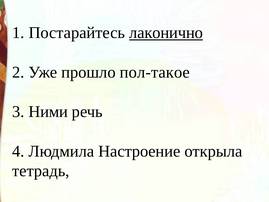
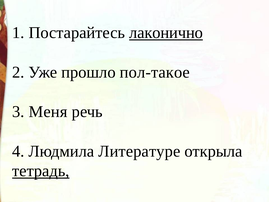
Ними: Ними -> Меня (48, 112)
Настроение: Настроение -> Литературе (139, 151)
тетрадь underline: none -> present (41, 171)
